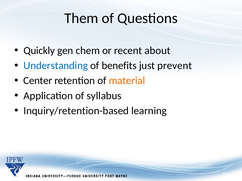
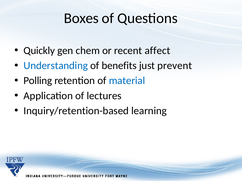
Them: Them -> Boxes (81, 18)
about: about -> affect (158, 51)
Center: Center -> Polling (38, 81)
material colour: orange -> blue (127, 81)
syllabus: syllabus -> lectures (104, 96)
